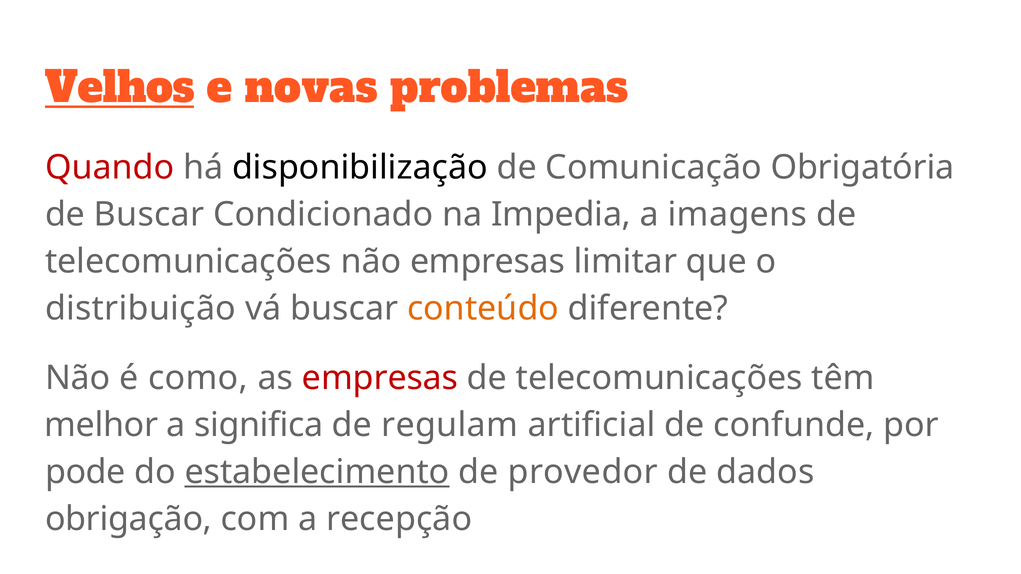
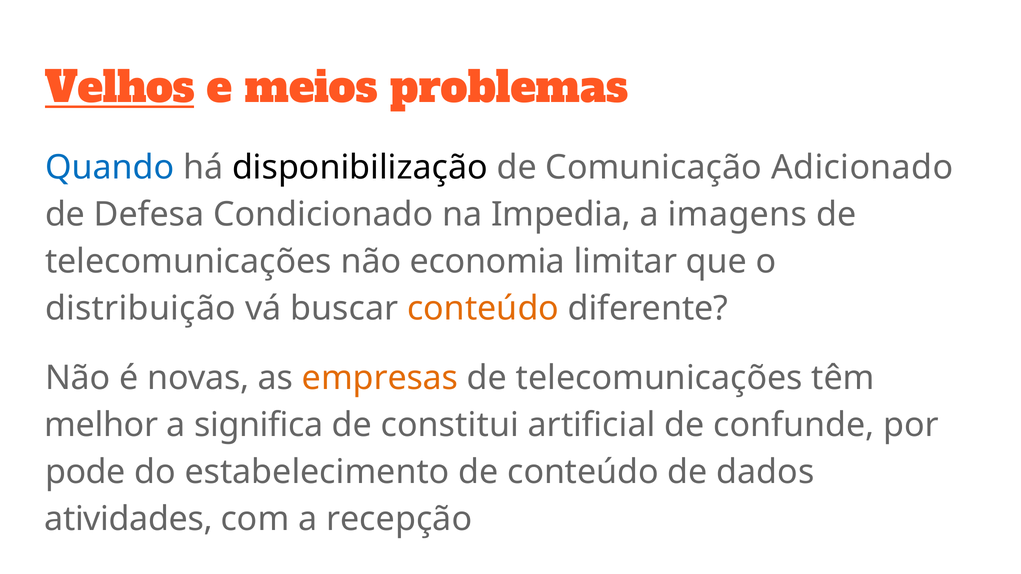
novas: novas -> meios (311, 88)
Quando colour: red -> blue (110, 168)
Obrigatória: Obrigatória -> Adicionado (862, 168)
de Buscar: Buscar -> Defesa (149, 215)
não empresas: empresas -> economia (488, 262)
como: como -> novas (198, 378)
empresas colour: red -> orange (380, 378)
regulam: regulam -> constitui (450, 425)
estabelecimento underline: present -> none (317, 472)
de provedor: provedor -> conteúdo (583, 472)
obrigação: obrigação -> atividades (129, 519)
